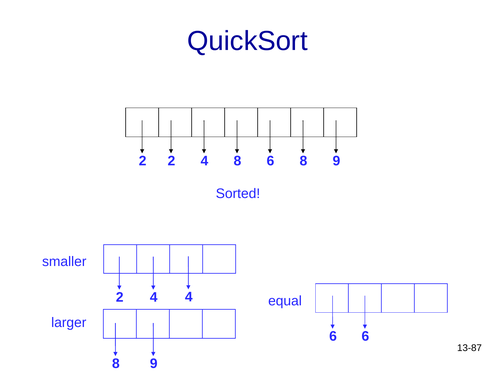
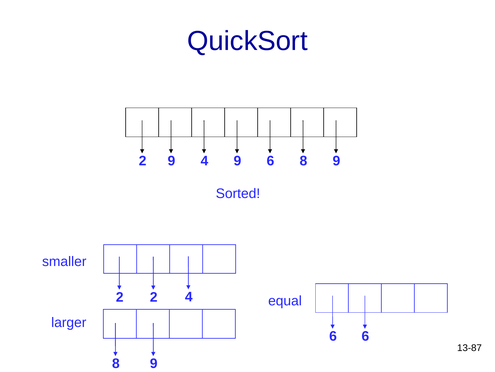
2 2: 2 -> 9 (171, 161)
8: 8 -> 9 (237, 161)
4: 4 -> 2 (154, 297)
